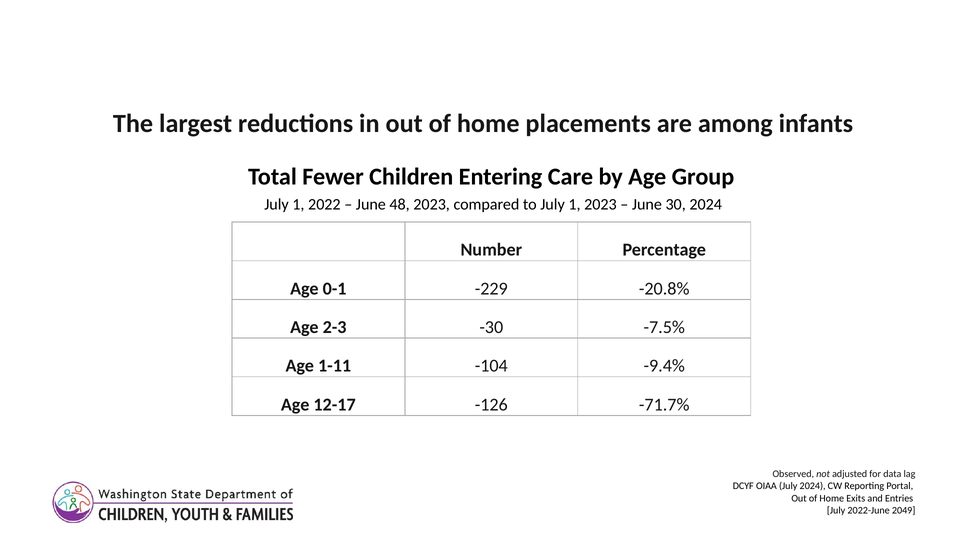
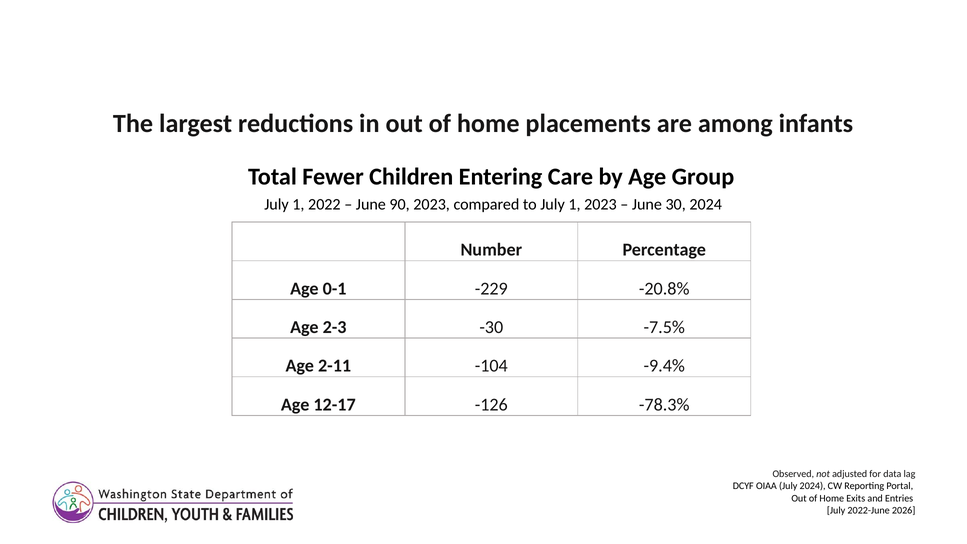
48: 48 -> 90 (400, 204)
1-11: 1-11 -> 2-11 (335, 366)
-71.7%: -71.7% -> -78.3% (664, 405)
2049: 2049 -> 2026 (904, 510)
